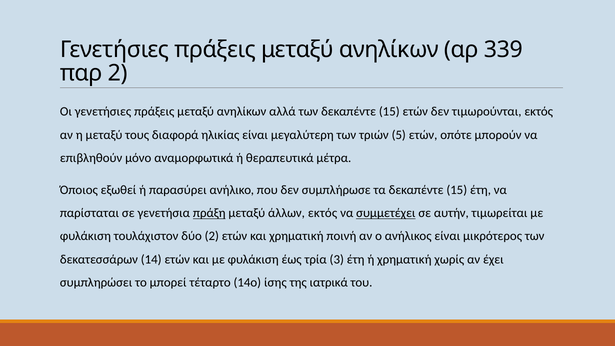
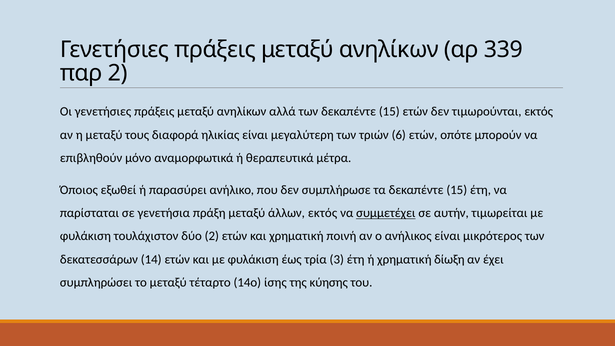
5: 5 -> 6 (399, 135)
πράξη underline: present -> none (209, 213)
χωρίς: χωρίς -> δίωξη (449, 259)
το μπορεί: μπορεί -> μεταξύ (168, 282)
ιατρικά: ιατρικά -> κύησης (329, 282)
